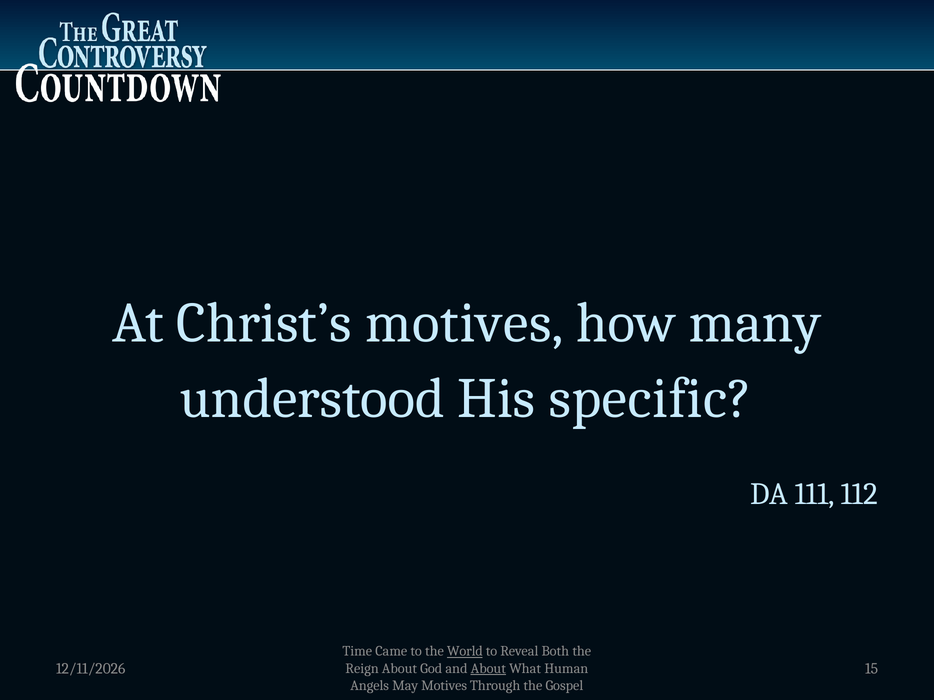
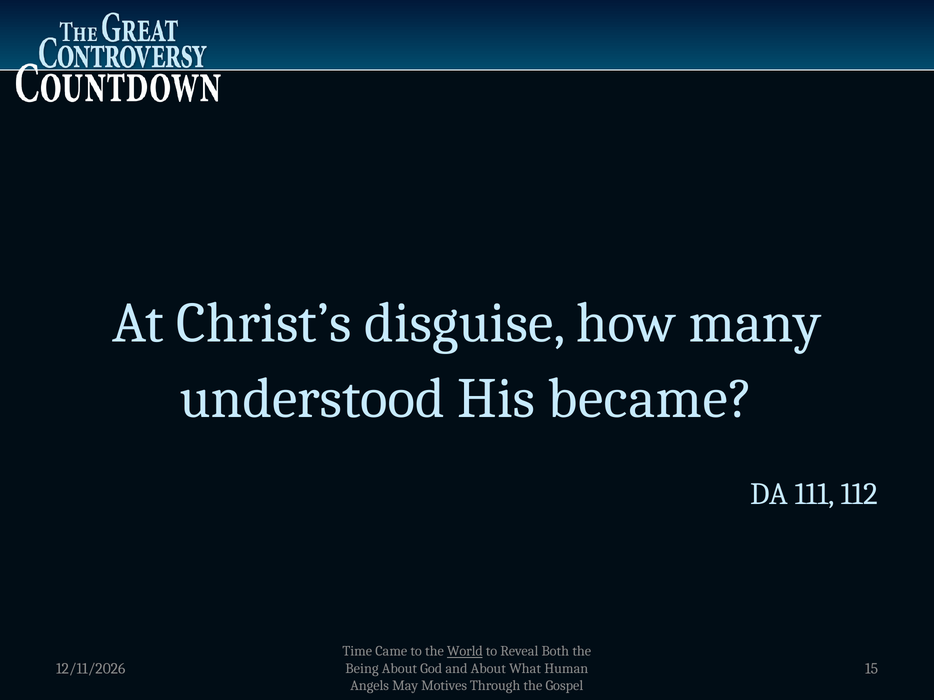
Christ’s motives: motives -> disguise (465, 323)
specific: specific -> became (650, 399)
Reign: Reign -> Being (362, 669)
About underline: present -> none (488, 669)
